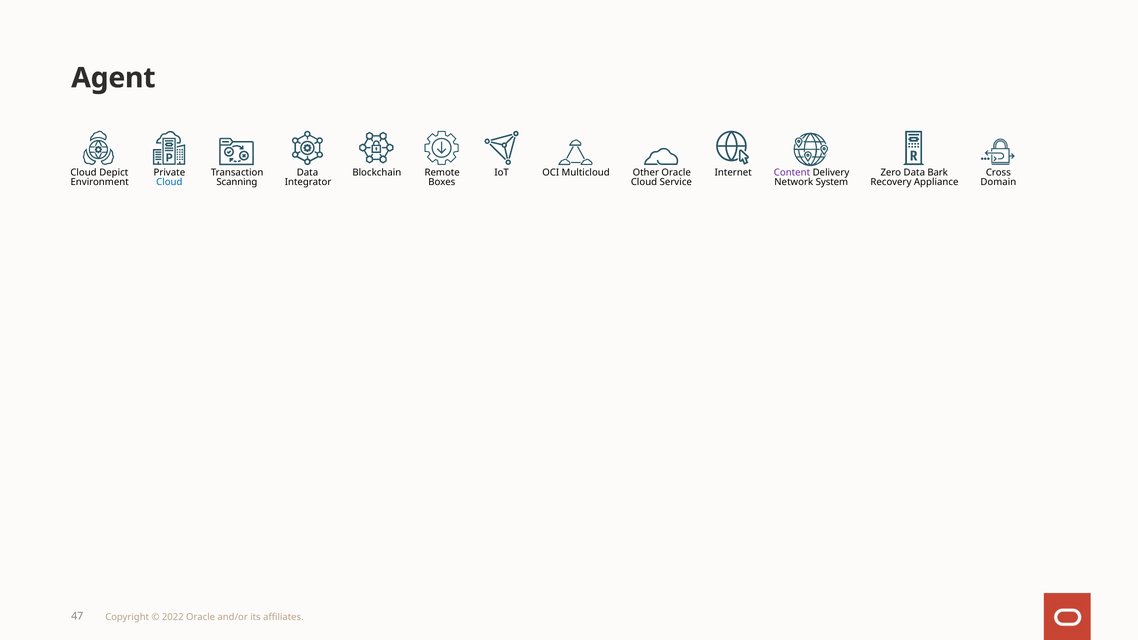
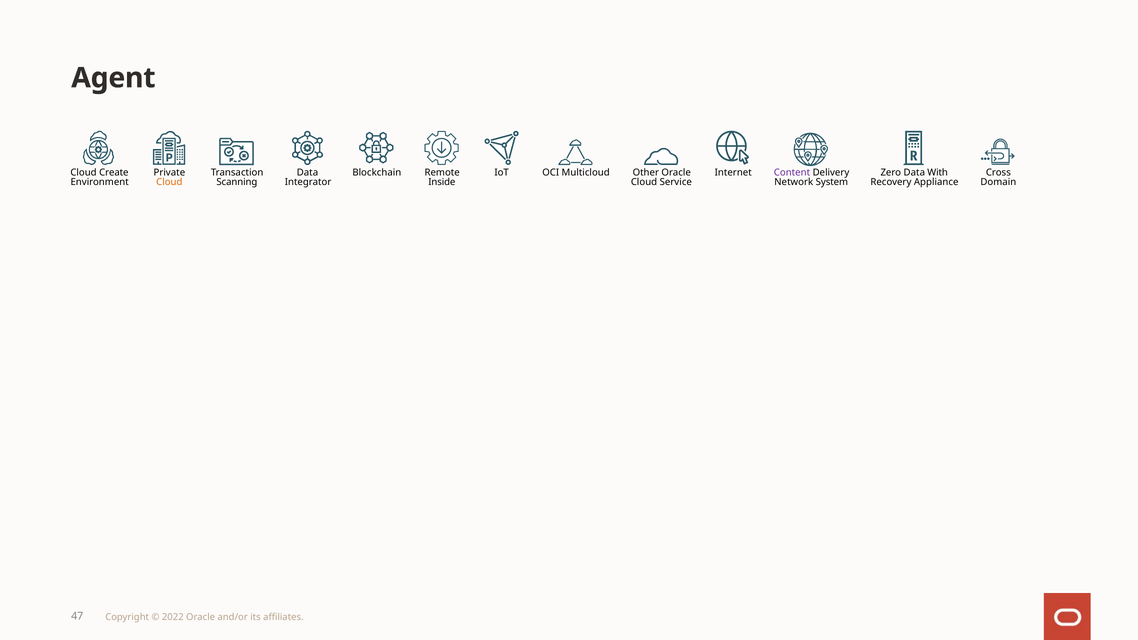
Depict: Depict -> Create (114, 173)
Bark: Bark -> With (938, 173)
Cloud colour: blue -> orange (169, 182)
Boxes: Boxes -> Inside (442, 182)
